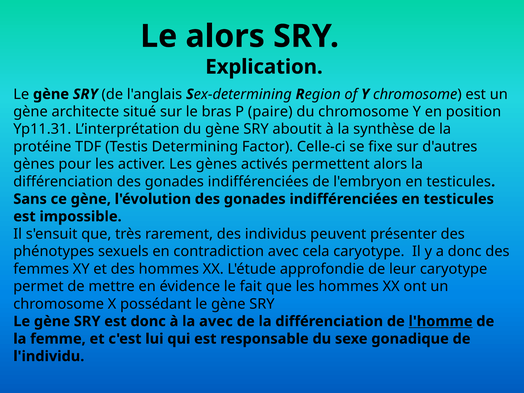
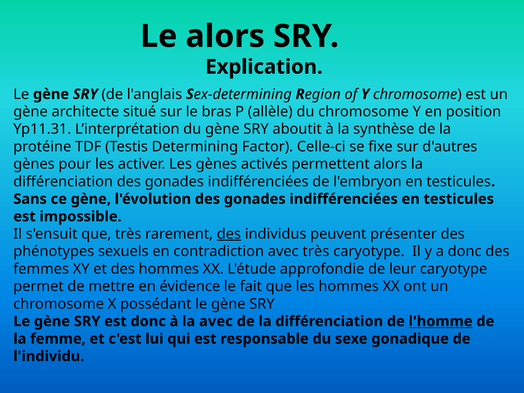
paire: paire -> allèle (270, 112)
des underline: none -> present (229, 234)
avec cela: cela -> très (316, 251)
